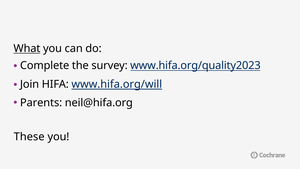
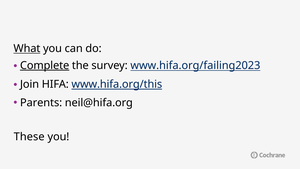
Complete underline: none -> present (45, 65)
www.hifa.org/quality2023: www.hifa.org/quality2023 -> www.hifa.org/failing2023 (195, 65)
www.hifa.org/will: www.hifa.org/will -> www.hifa.org/this (117, 84)
